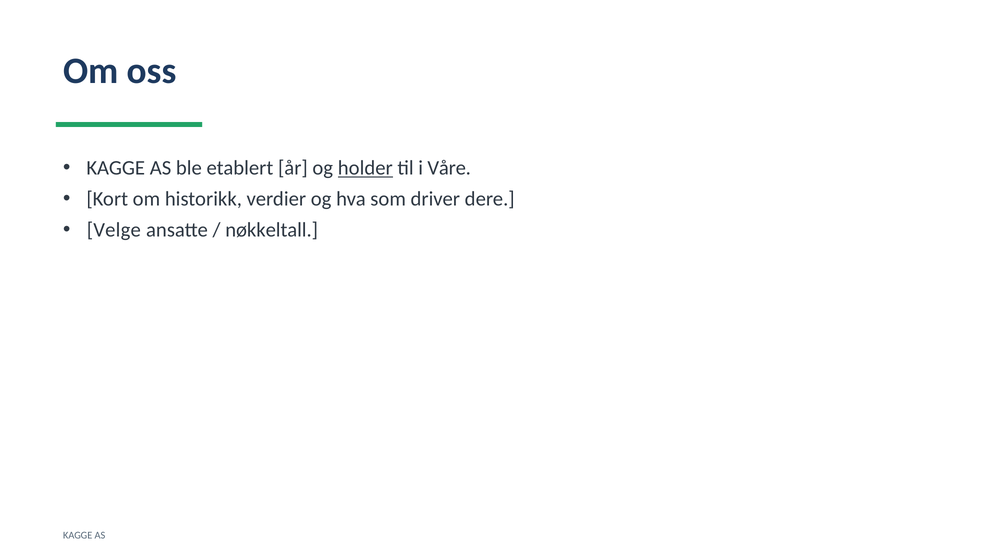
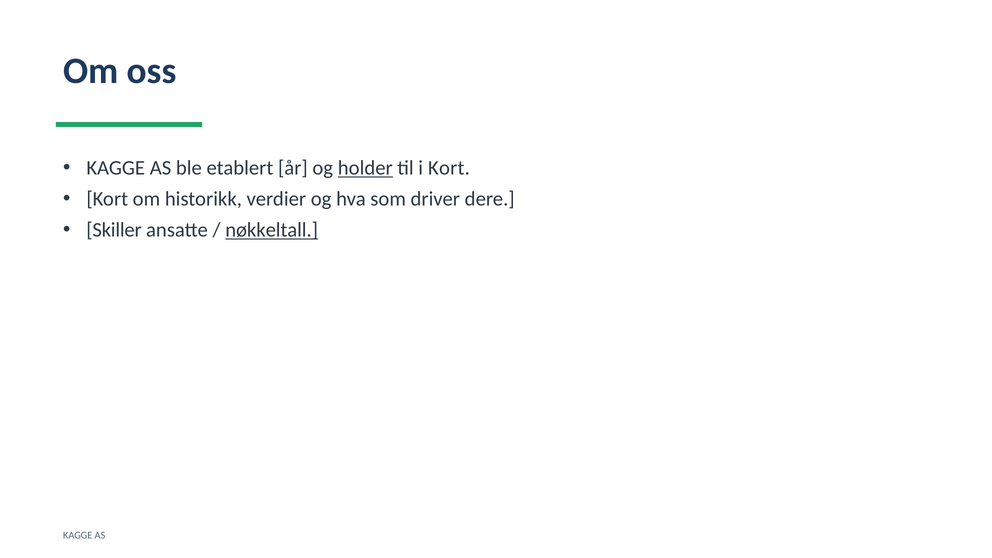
i Våre: Våre -> Kort (449, 168)
Velge: Velge -> Skiller (114, 230)
nøkkeltall underline: none -> present (272, 230)
